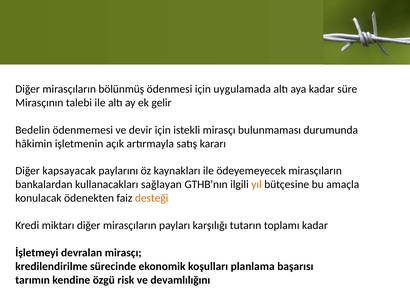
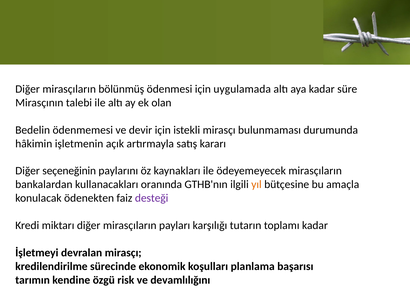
gelir: gelir -> olan (161, 103)
kapsayacak: kapsayacak -> seçeneğinin (69, 171)
sağlayan: sağlayan -> oranında (161, 185)
desteği colour: orange -> purple (152, 199)
